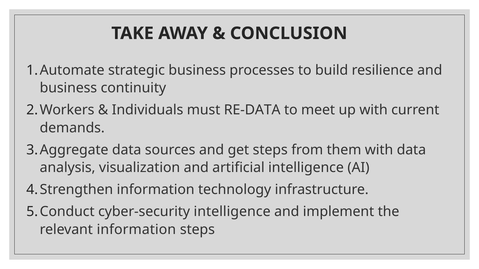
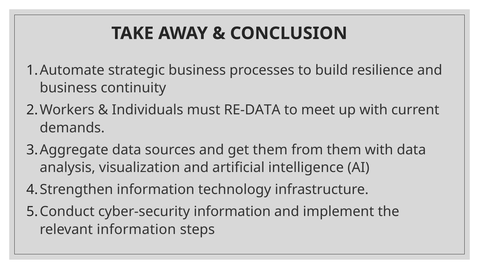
get steps: steps -> them (270, 150)
cyber-security intelligence: intelligence -> information (232, 212)
